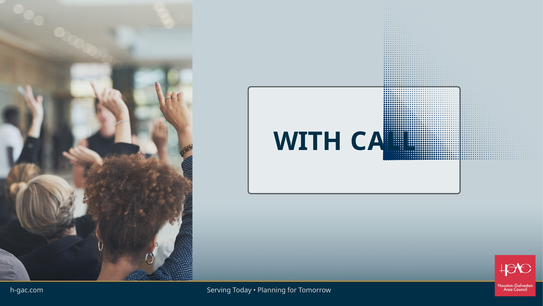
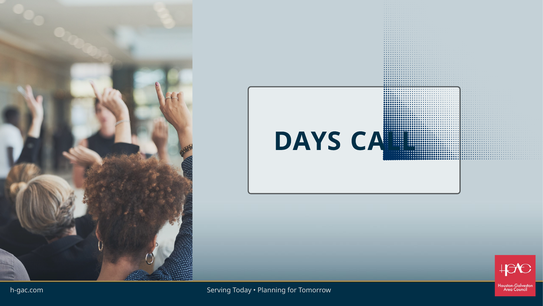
WITH: WITH -> DAYS (307, 141)
